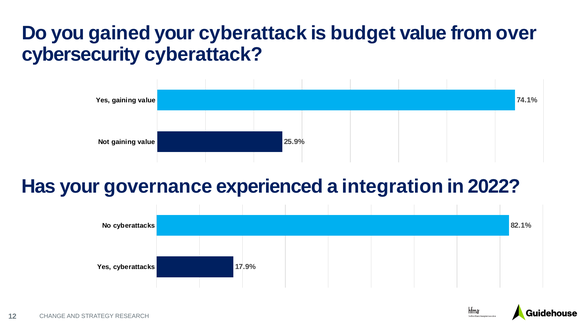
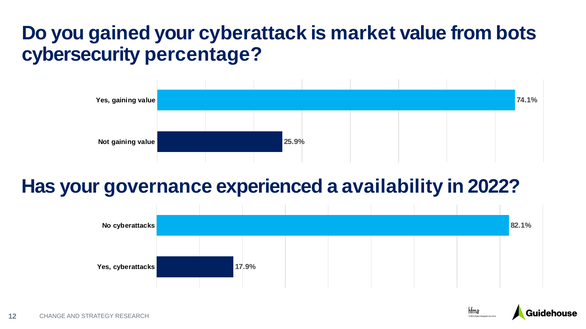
budget: budget -> market (363, 33)
over: over -> bots (516, 33)
cybersecurity cyberattack: cyberattack -> percentage (203, 54)
integration: integration -> availability (393, 187)
